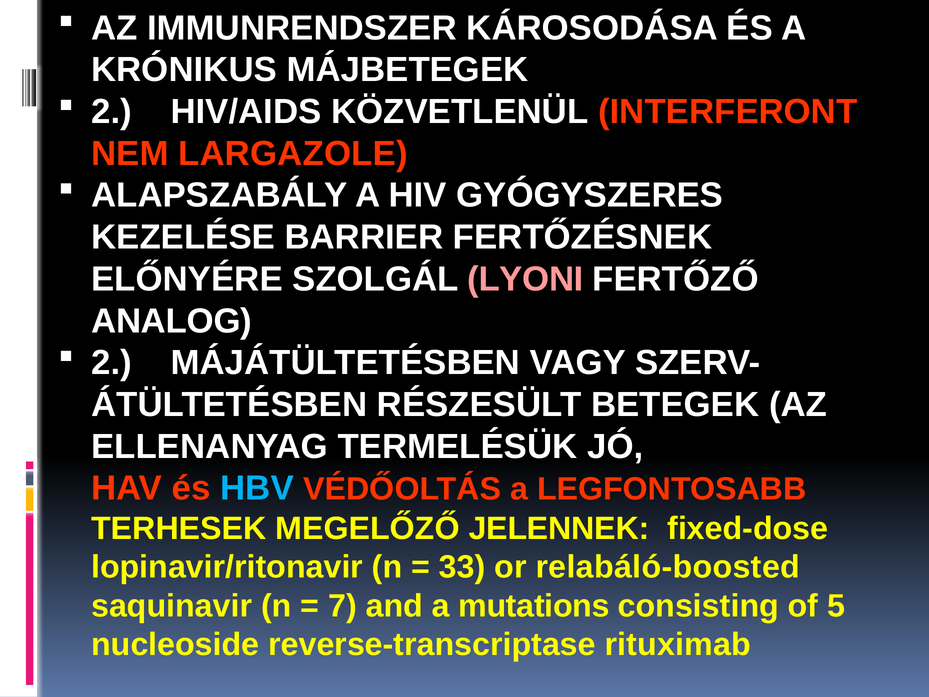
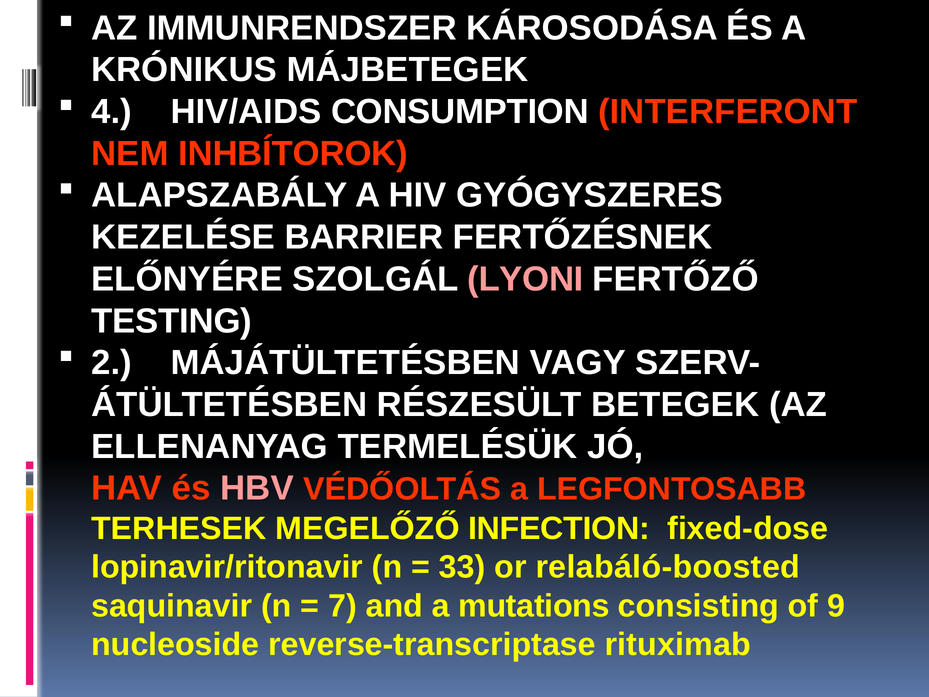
2: 2 -> 4 (112, 112)
KÖZVETLENÜL: KÖZVETLENÜL -> CONSUMPTION (460, 112)
LARGAZOLE: LARGAZOLE -> INHBÍTOROK (293, 154)
ANALOG: ANALOG -> TESTING (172, 321)
HBV colour: light blue -> pink (257, 488)
JELENNEK: JELENNEK -> INFECTION (559, 528)
5: 5 -> 9 (836, 606)
